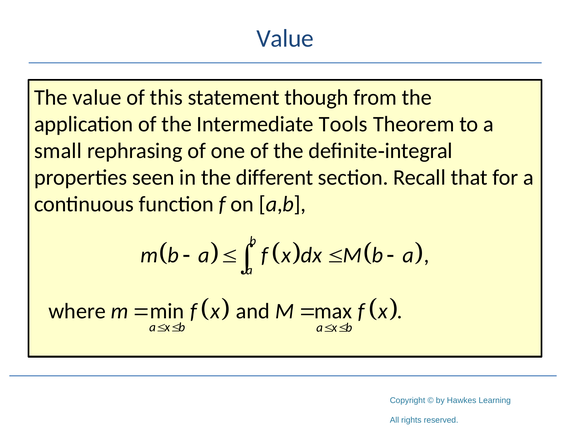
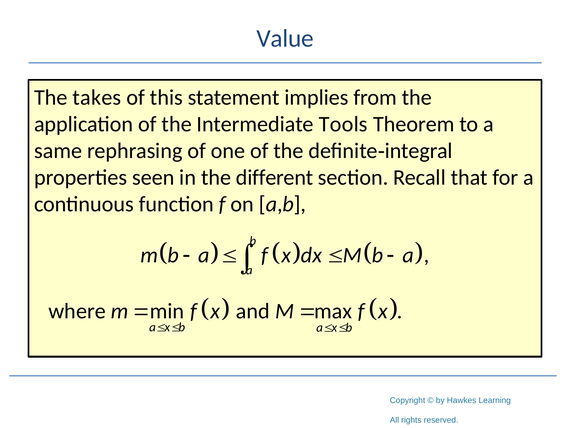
The value: value -> takes (97, 97)
though: though -> implies (316, 97)
small: small -> same (58, 151)
